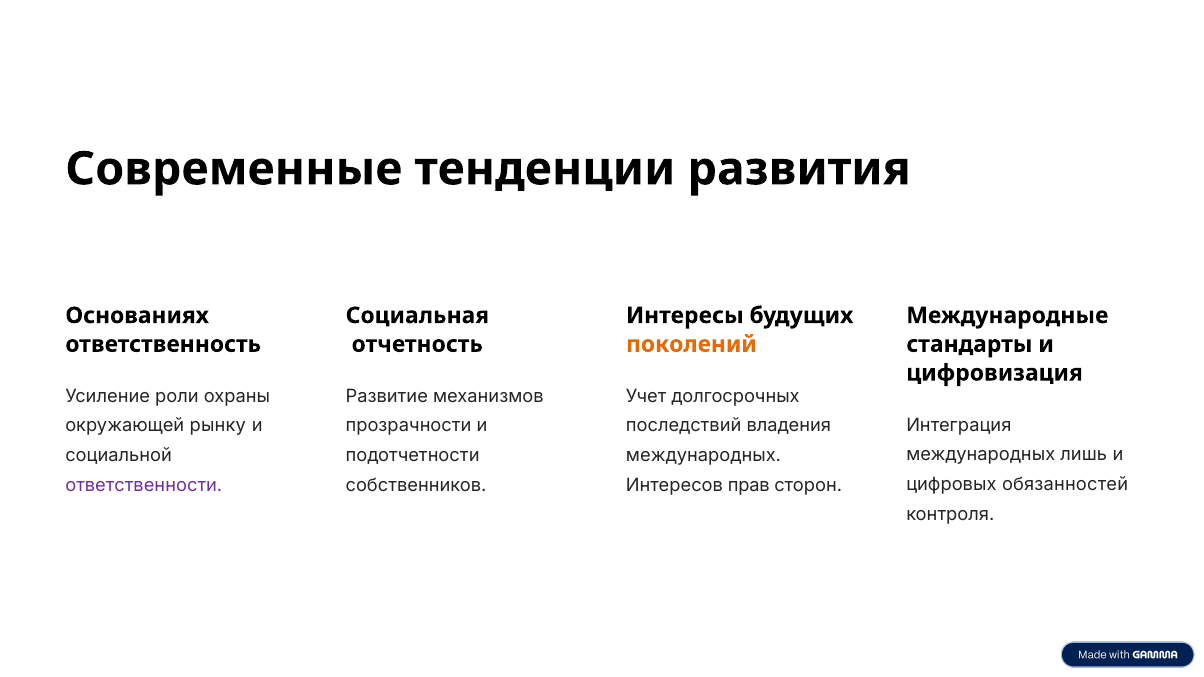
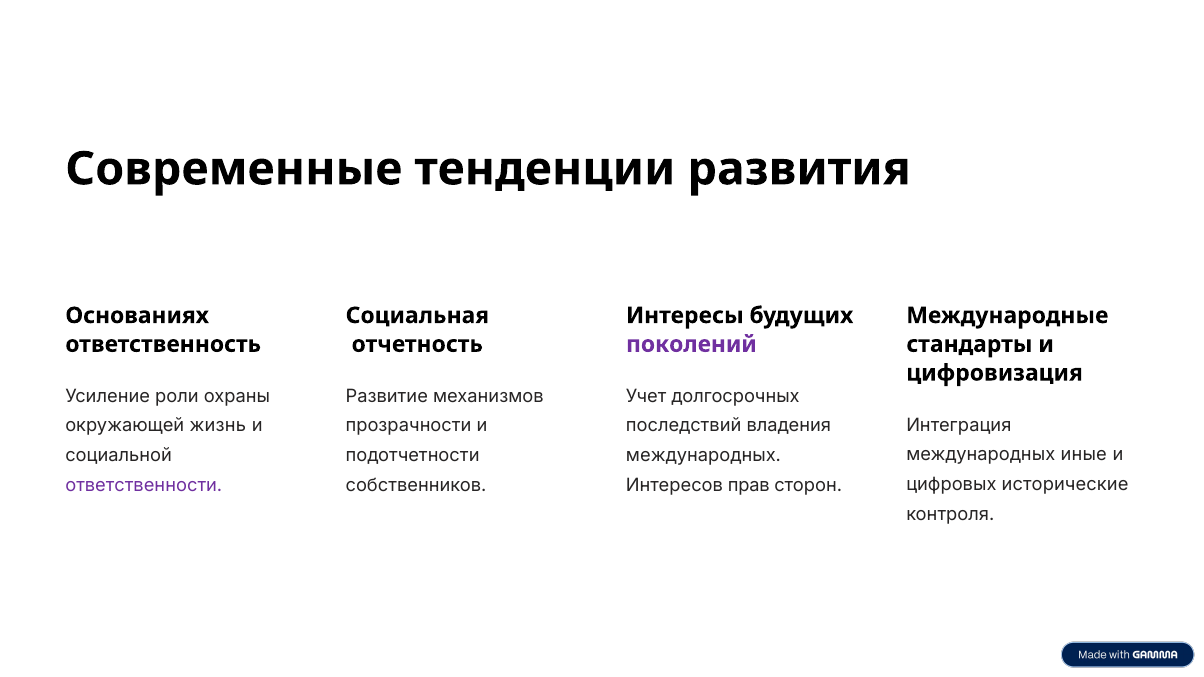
поколений colour: orange -> purple (691, 344)
рынку: рынку -> жизнь (218, 426)
лишь: лишь -> иные (1084, 455)
обязанностей: обязанностей -> исторические (1065, 485)
